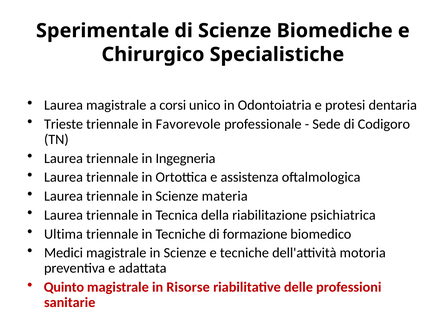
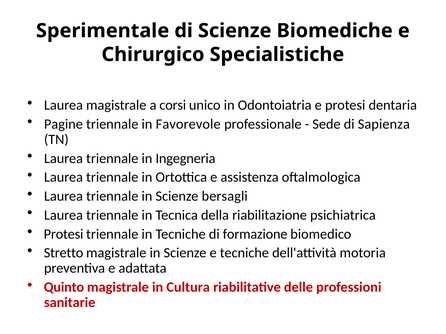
Trieste: Trieste -> Pagine (63, 124)
Codigoro: Codigoro -> Sapienza (384, 124)
materia: materia -> bersagli (225, 196)
Ultima: Ultima -> Protesi (64, 234)
Medici: Medici -> Stretto (64, 253)
Risorse: Risorse -> Cultura (188, 288)
